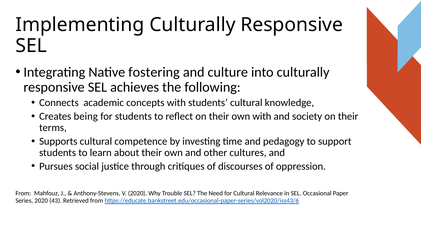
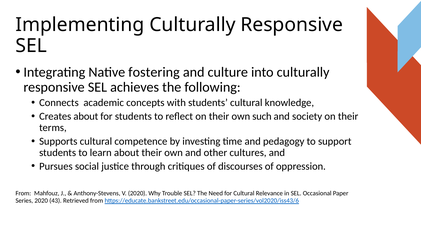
Creates being: being -> about (86, 116)
own with: with -> such (262, 116)
